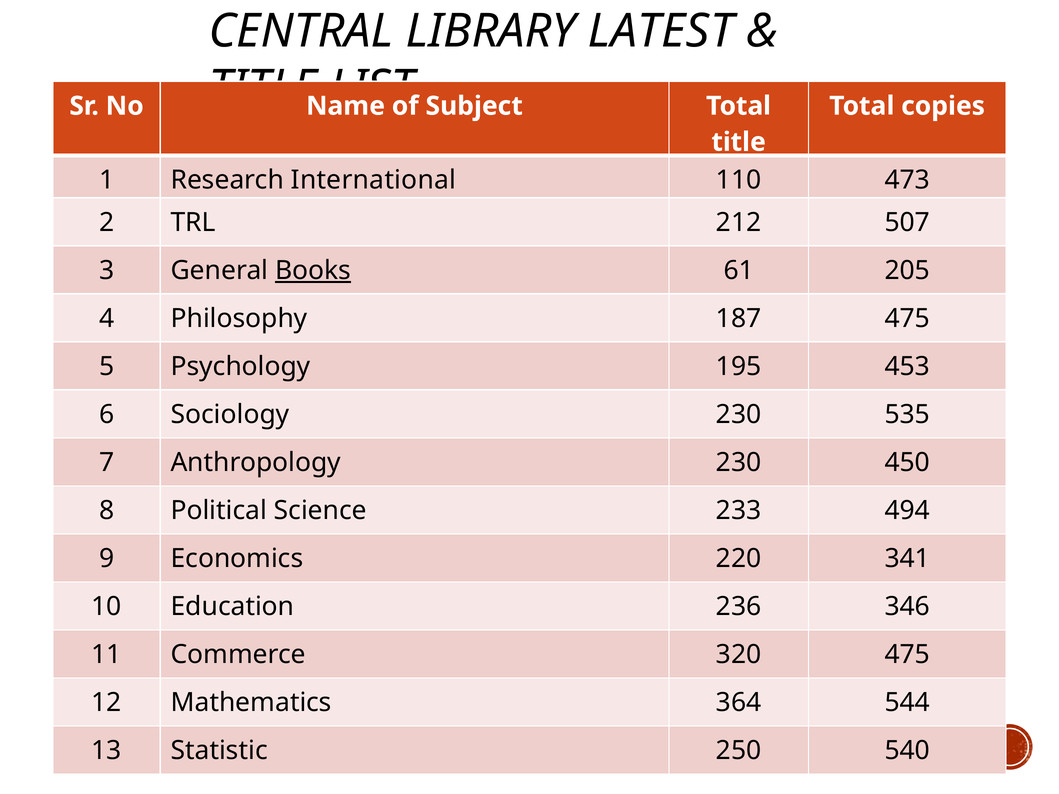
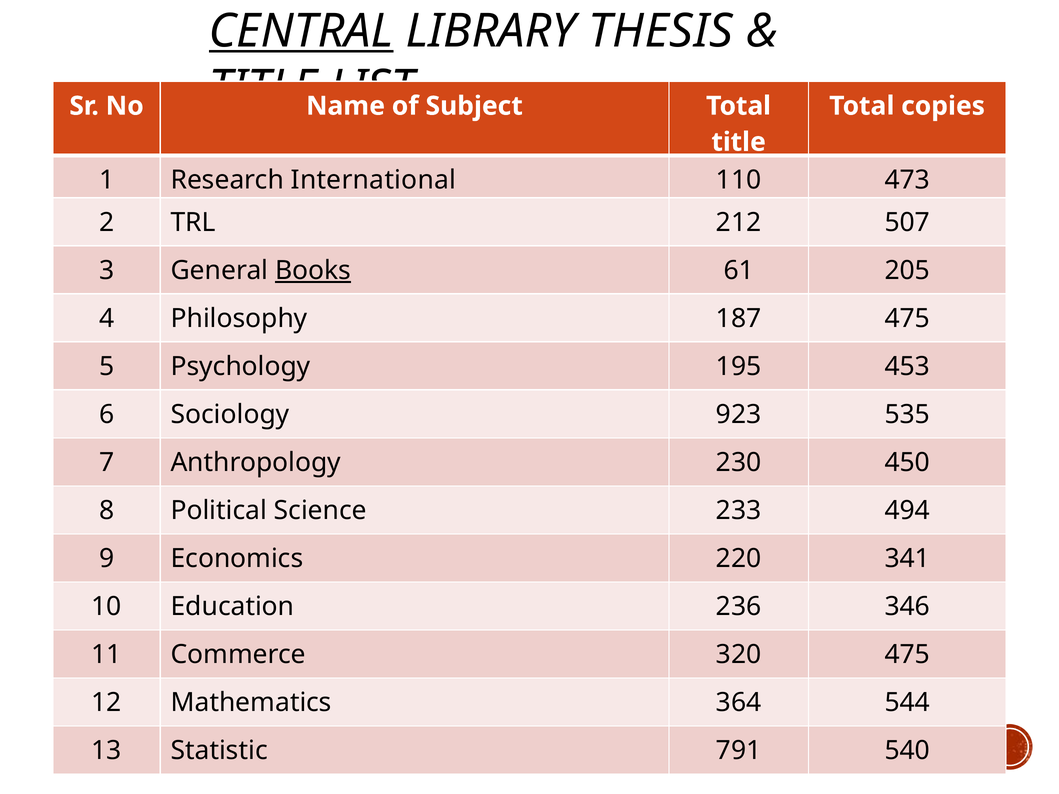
CENTRAL underline: none -> present (301, 31)
LATEST: LATEST -> THESIS (661, 31)
Sociology 230: 230 -> 923 (739, 415)
250: 250 -> 791 (739, 751)
